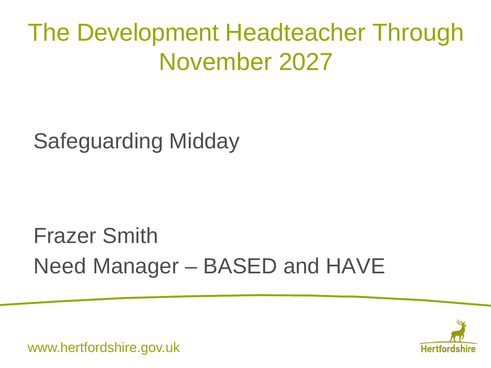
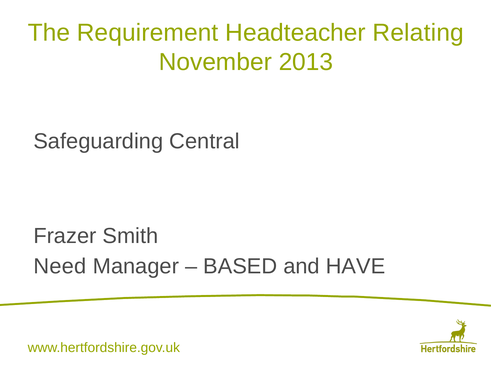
Development: Development -> Requirement (148, 33)
Through: Through -> Relating (418, 33)
2027: 2027 -> 2013 (306, 62)
Midday: Midday -> Central (205, 141)
